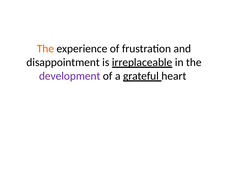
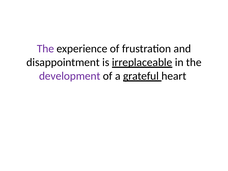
The colour: orange -> purple (45, 49)
